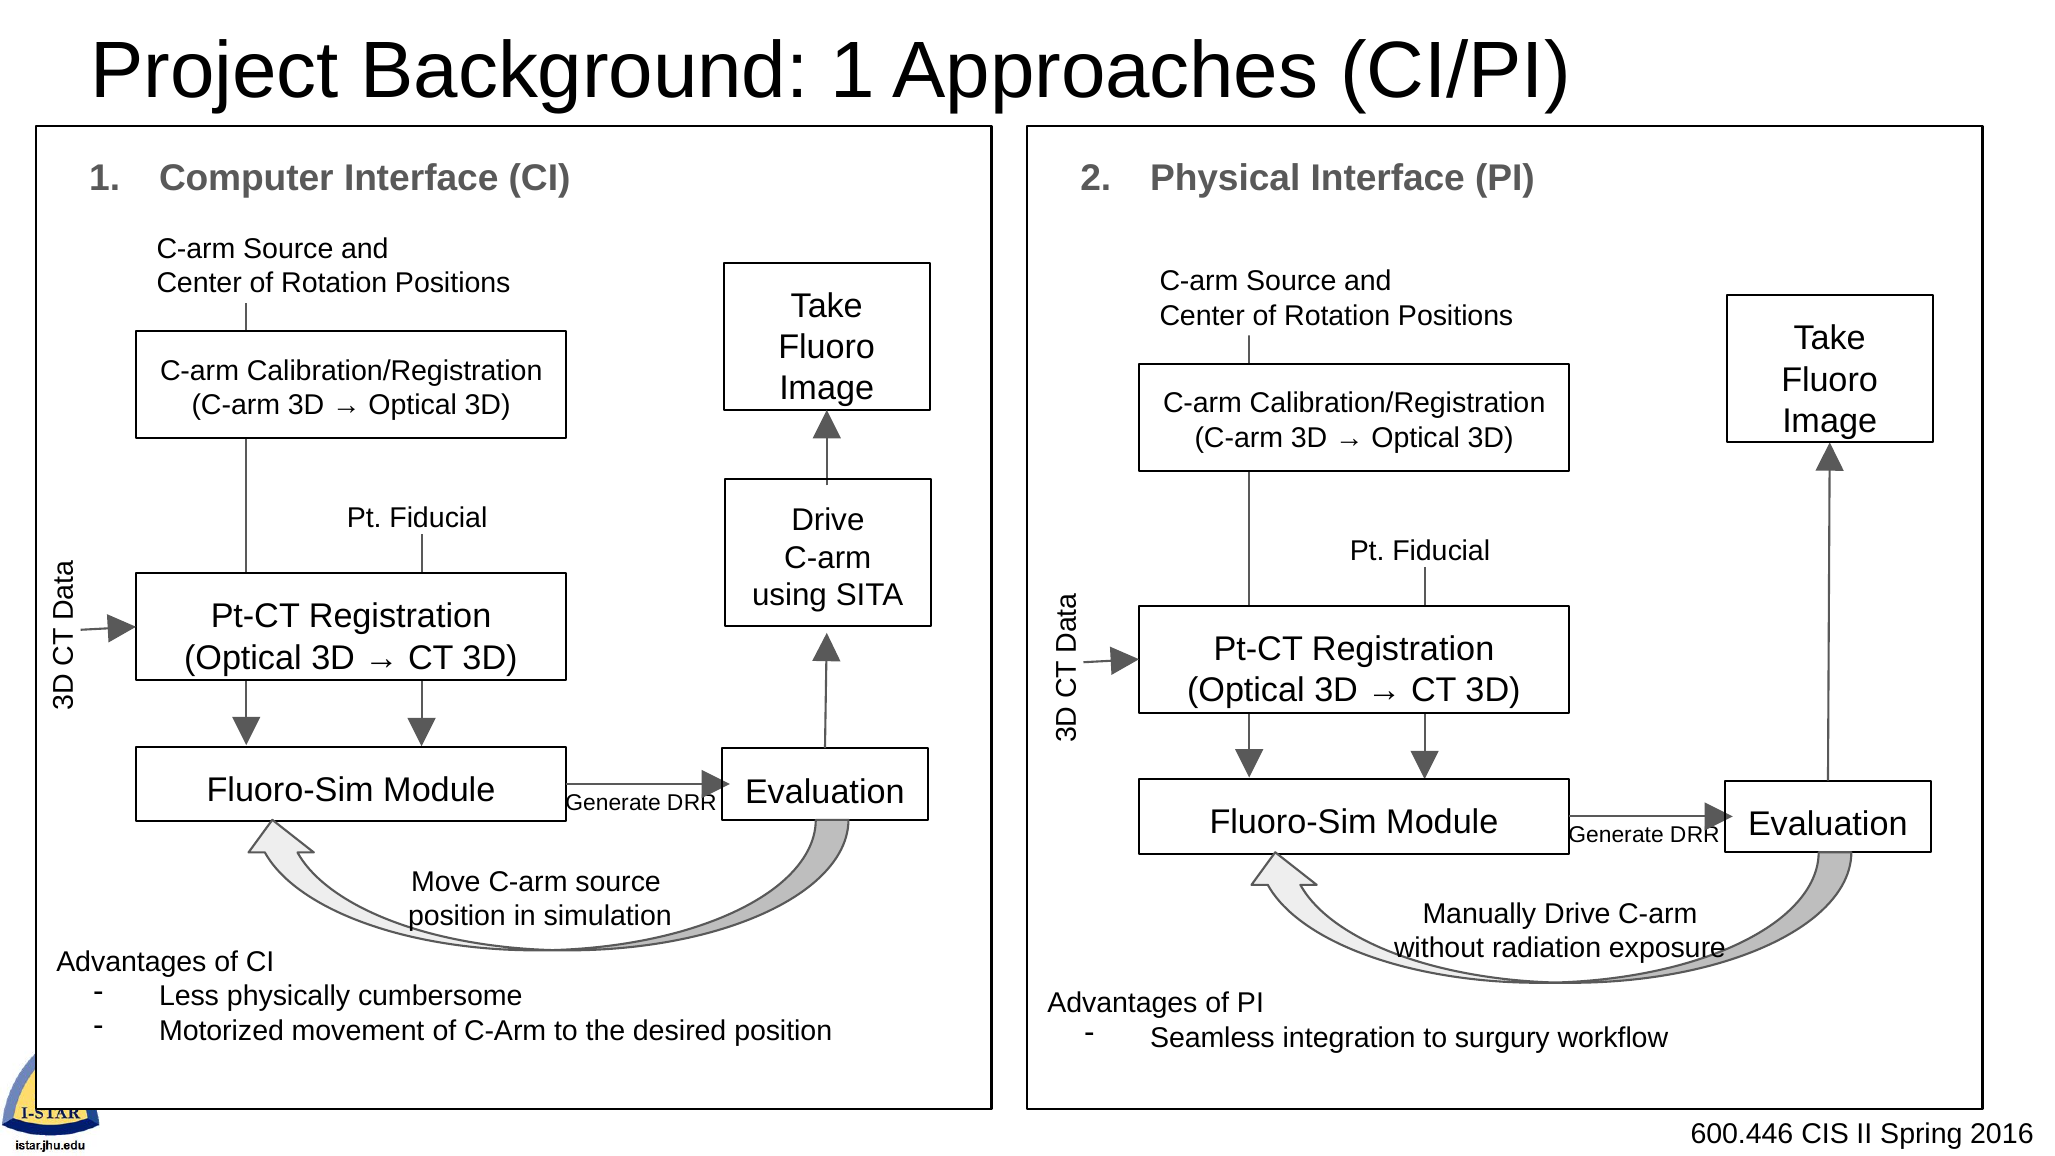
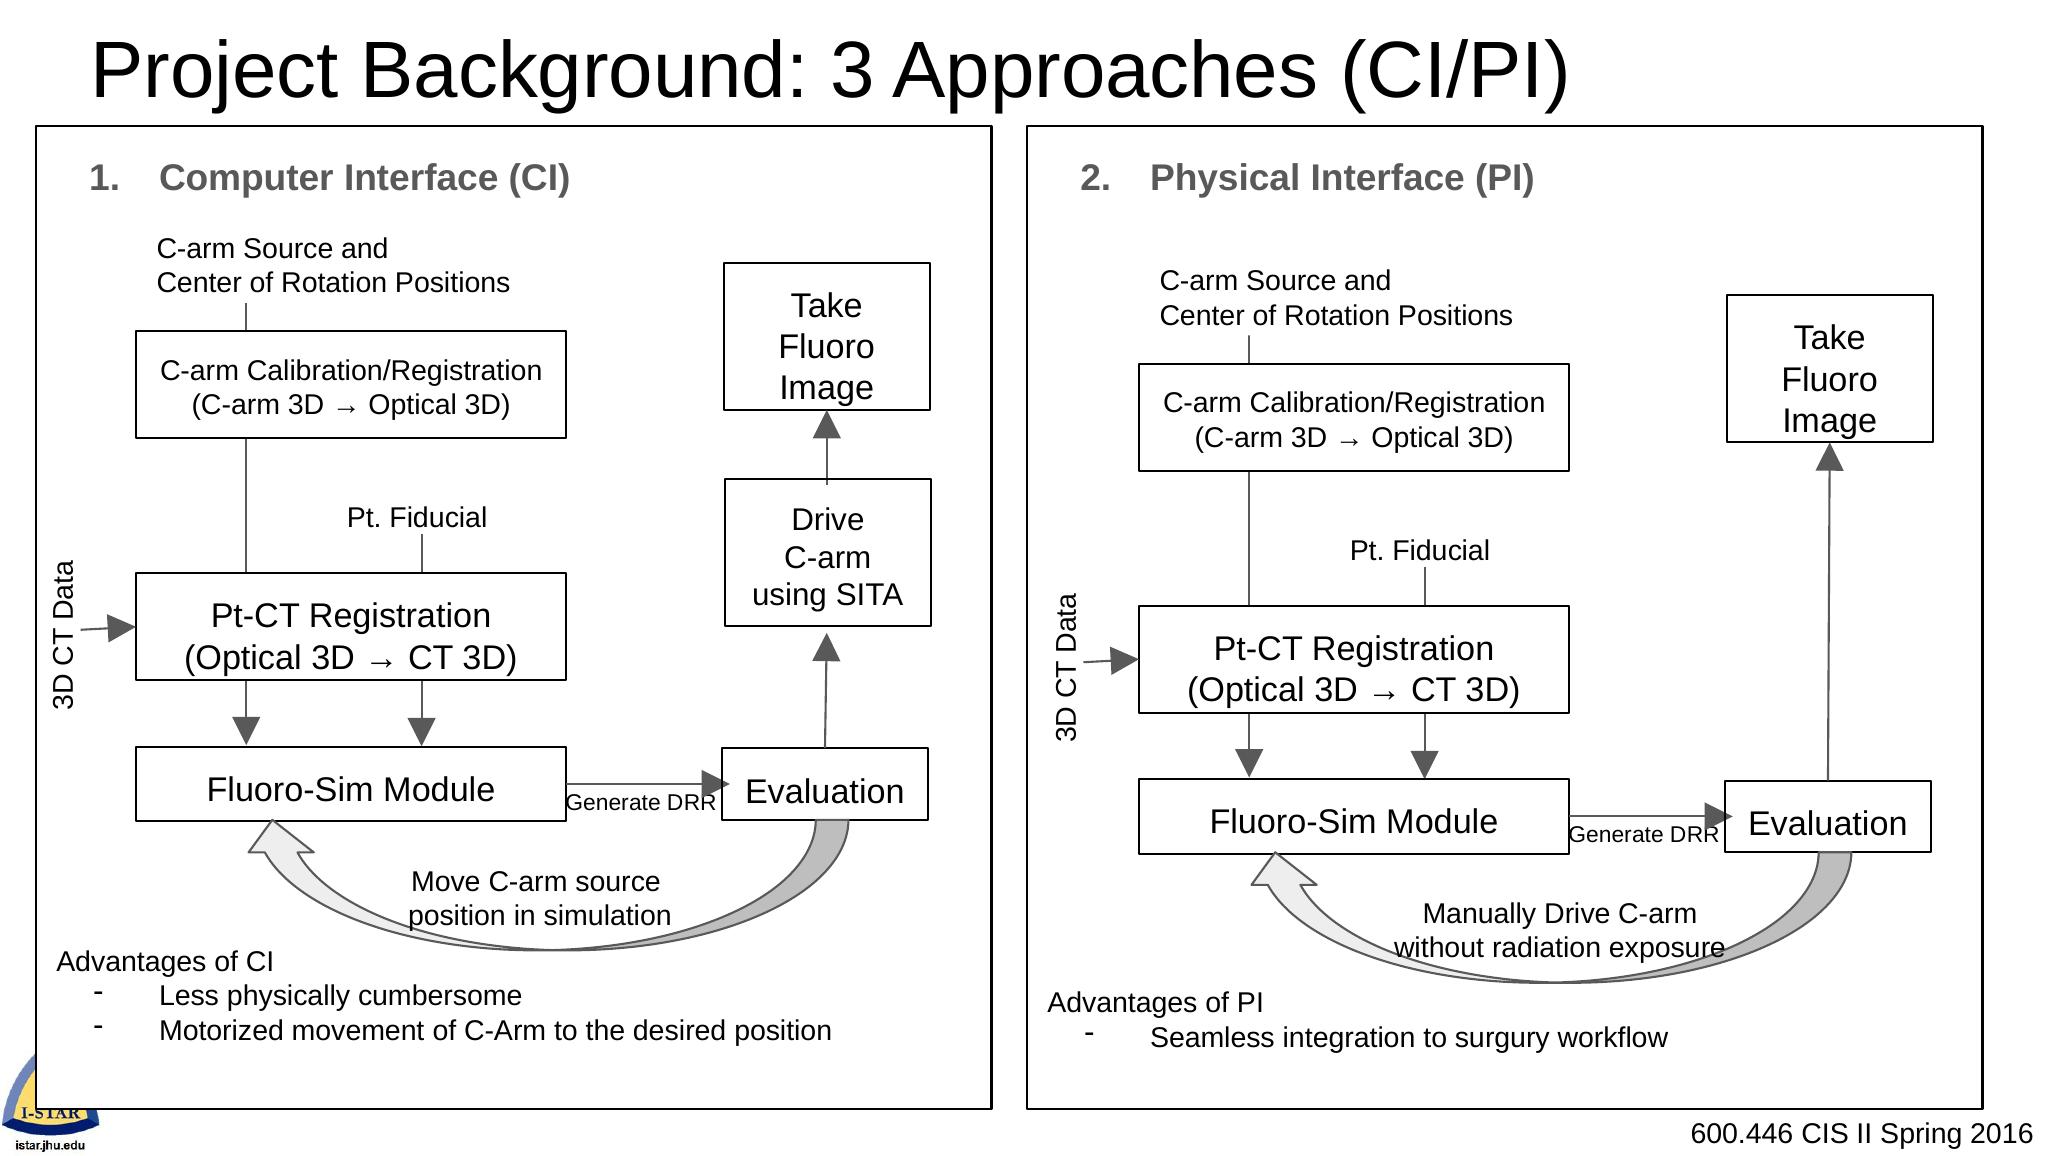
Background 1: 1 -> 3 (853, 71)
